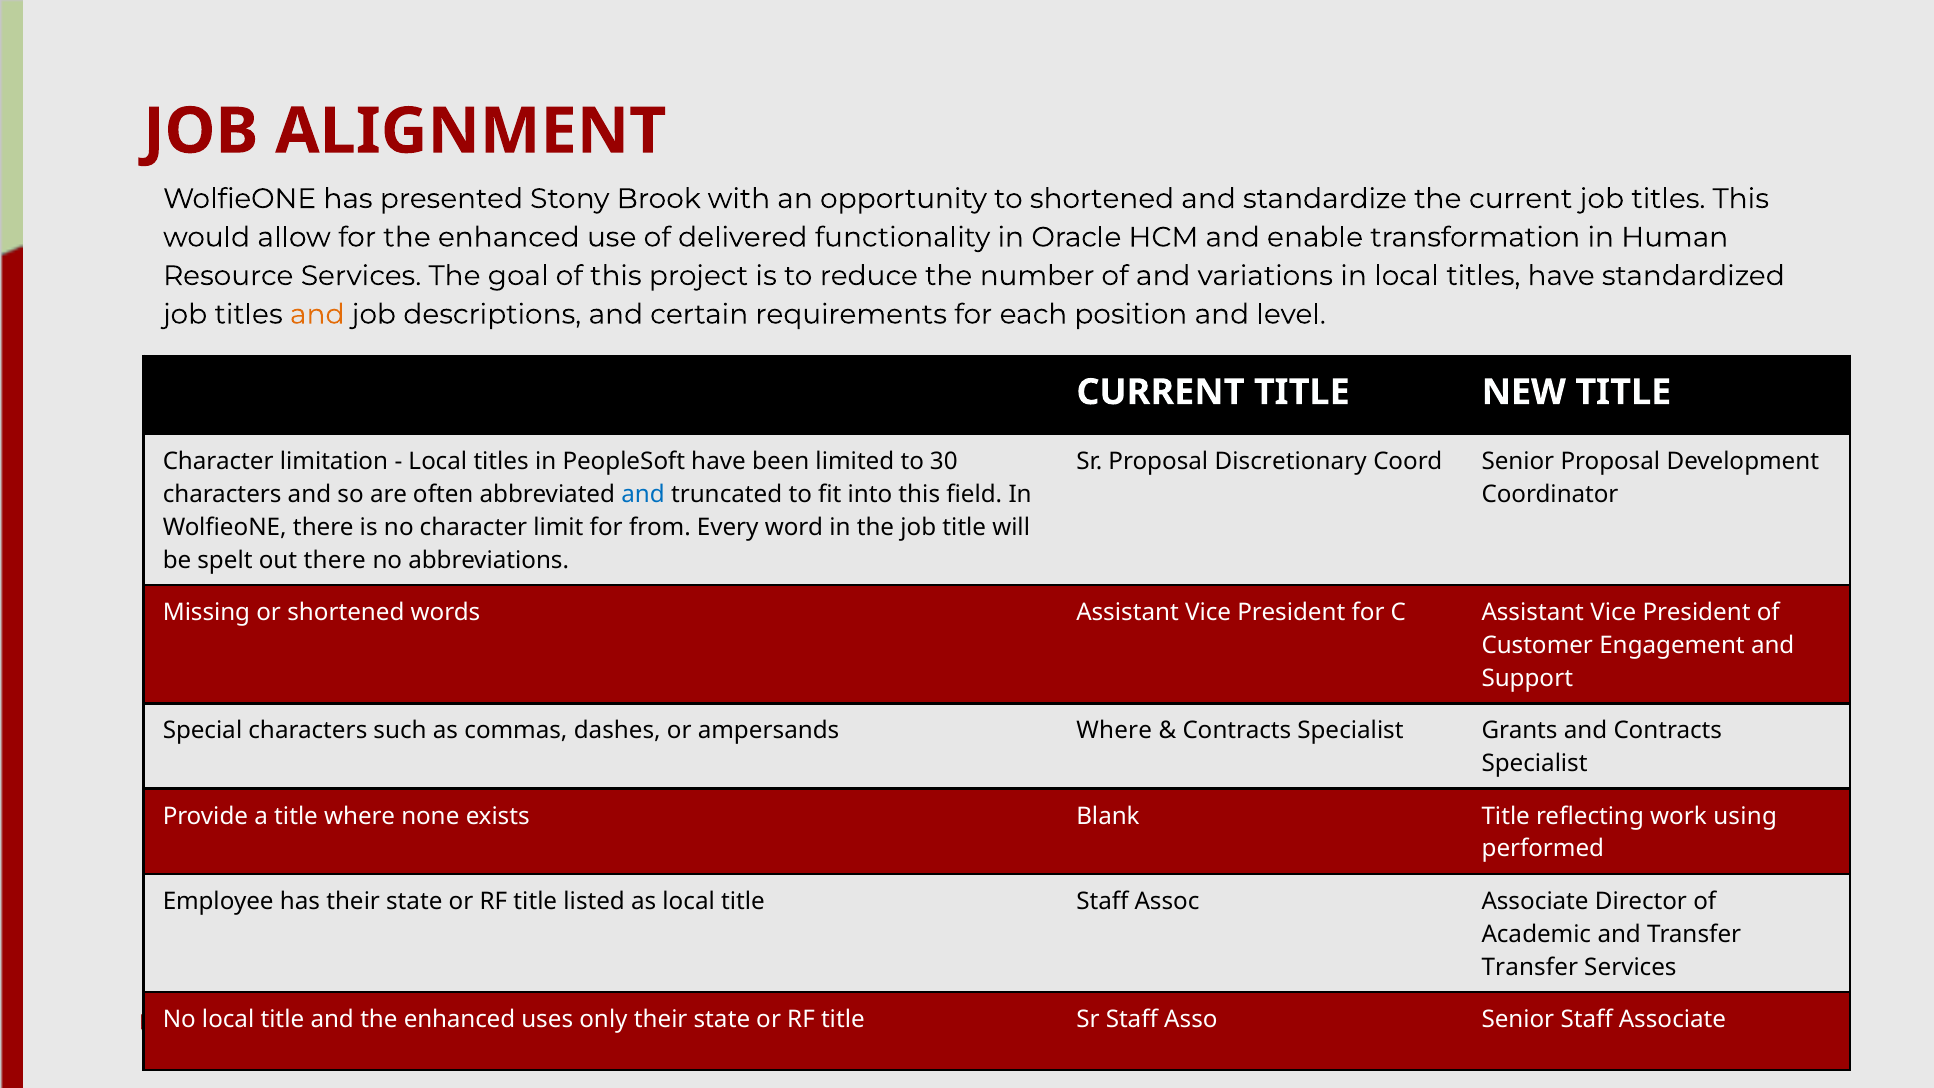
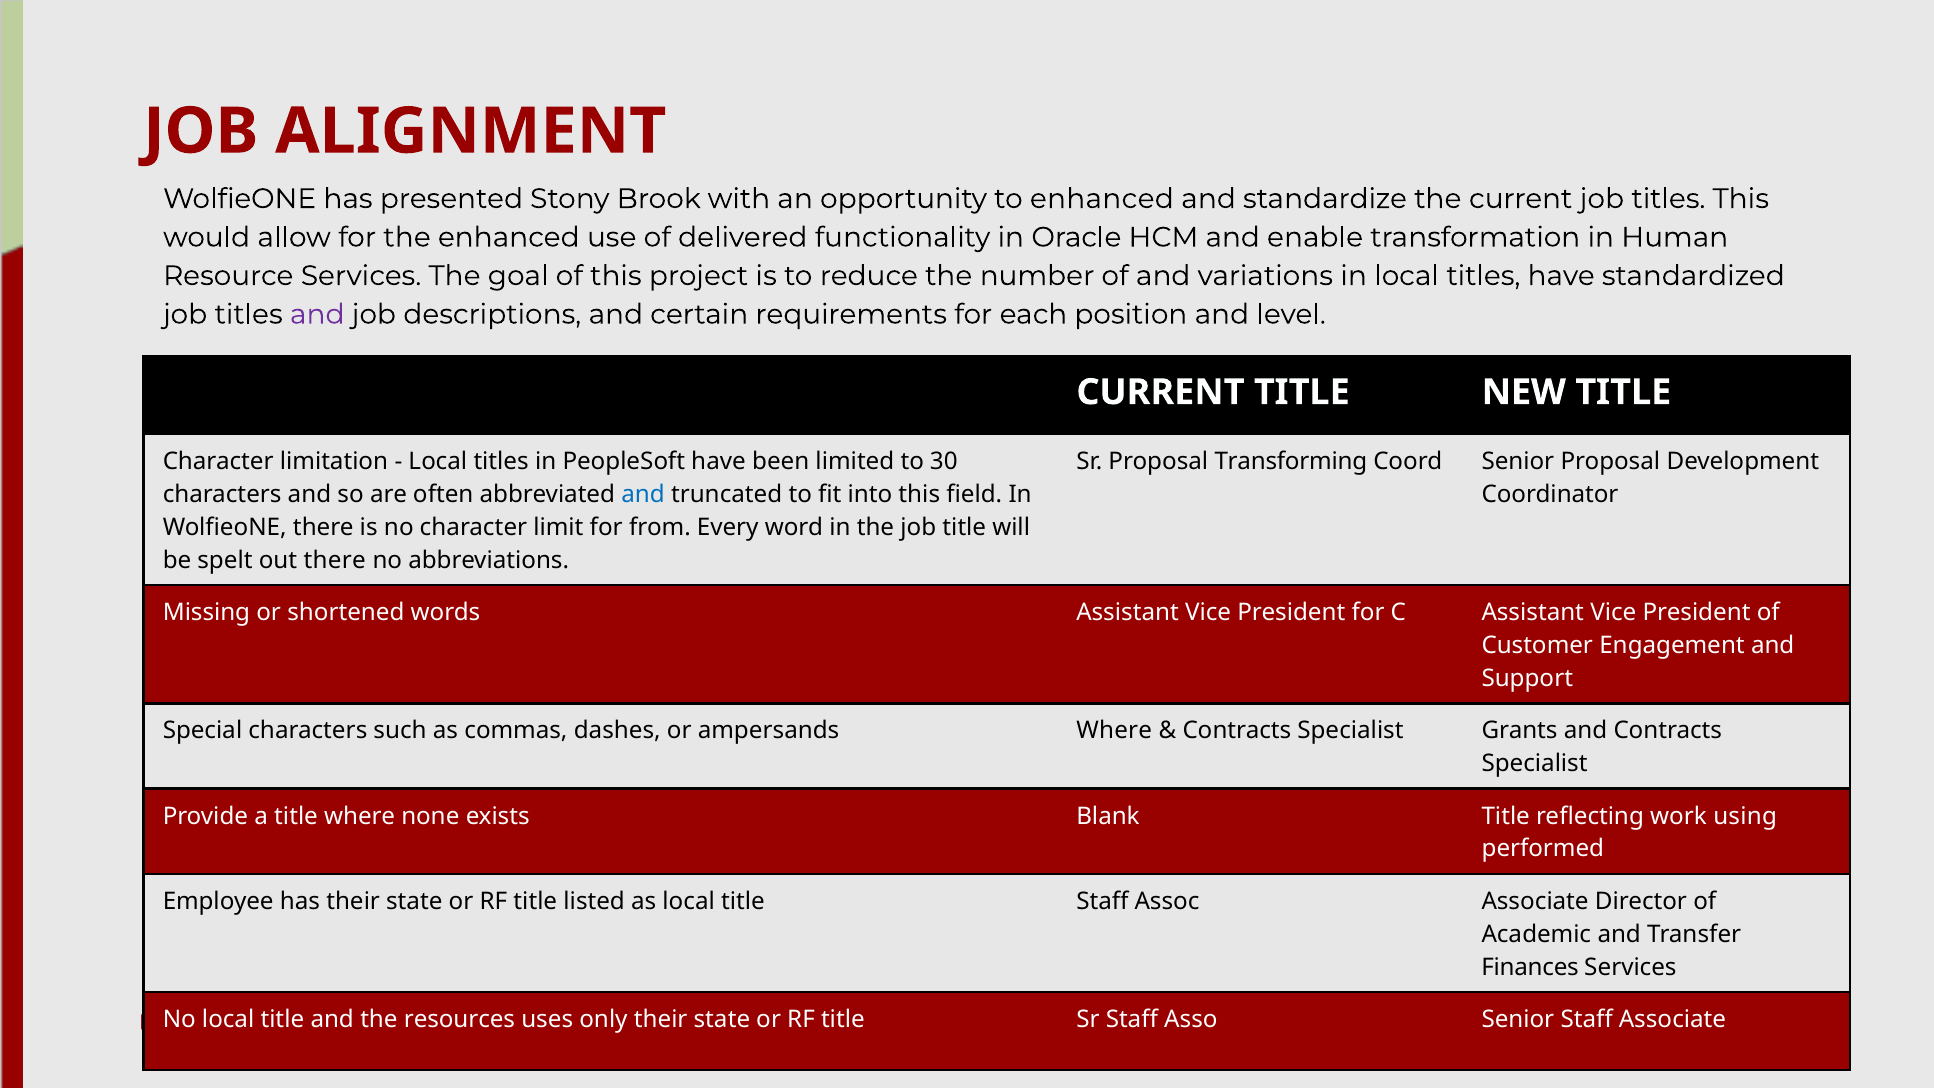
to shortened: shortened -> enhanced (1102, 199)
and colour: orange -> purple (317, 314)
Discretionary: Discretionary -> Transforming (1291, 462)
Transfer: Transfer -> Finances (1530, 967)
and the enhanced: enhanced -> resources (459, 1019)
